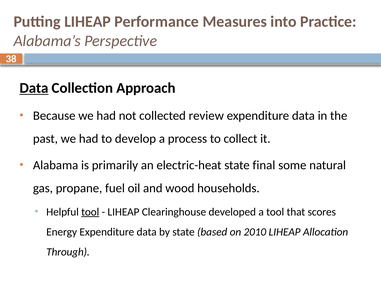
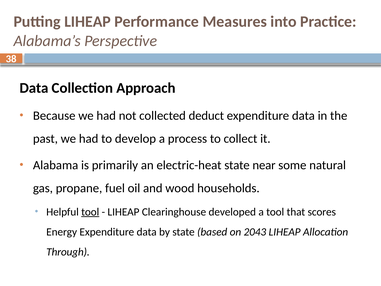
Data underline: present -> none (34, 88)
review: review -> deduct (206, 116)
final: final -> near (264, 165)
2010: 2010 -> 2043 (255, 232)
